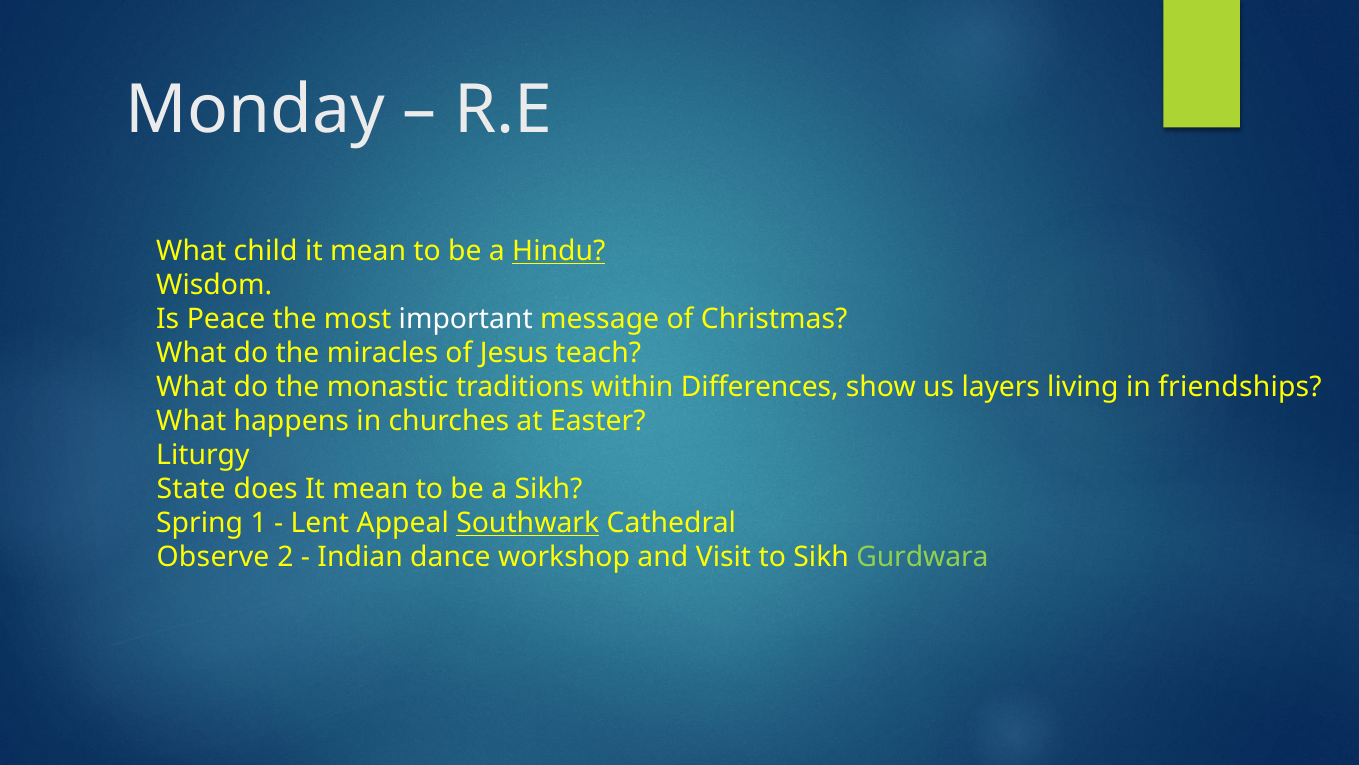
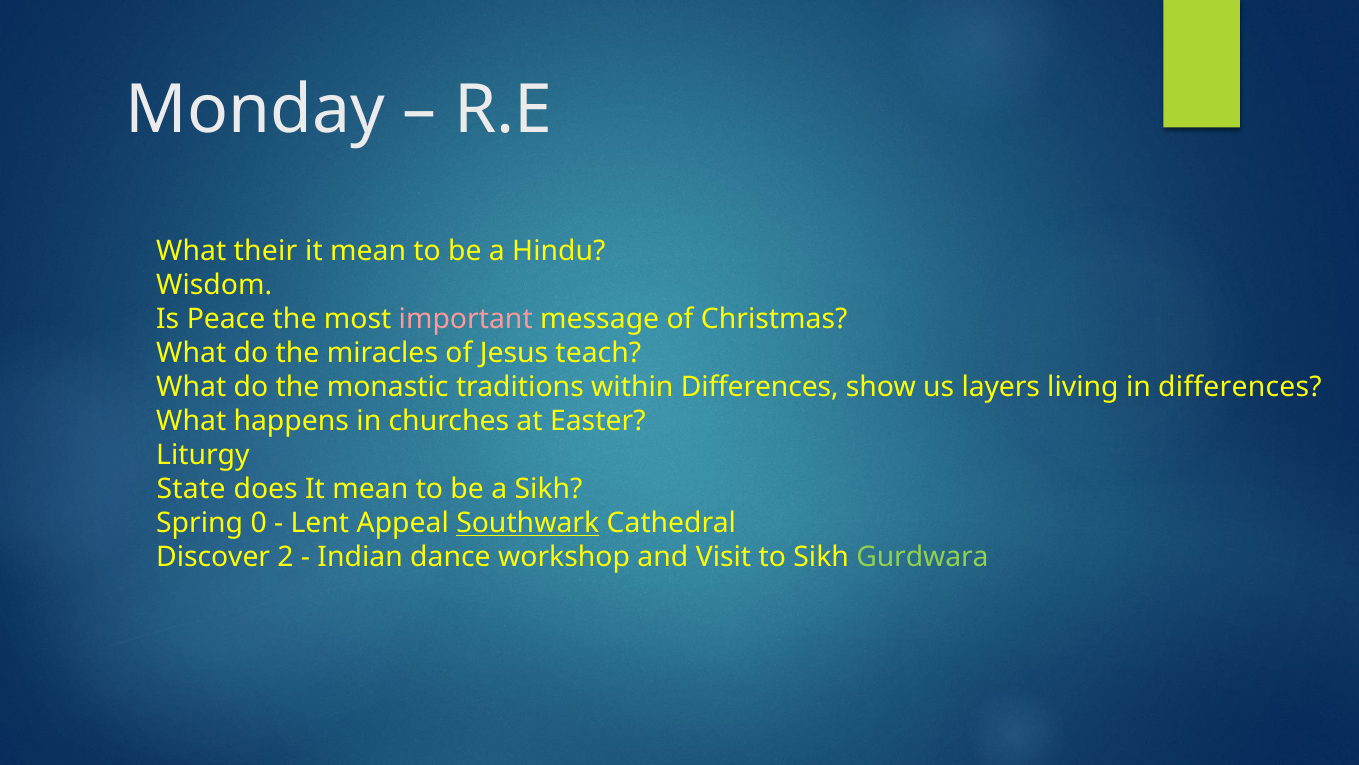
child: child -> their (265, 251)
Hindu underline: present -> none (559, 251)
important colour: white -> pink (466, 319)
in friendships: friendships -> differences (1240, 387)
1: 1 -> 0 (259, 523)
Observe: Observe -> Discover (213, 557)
